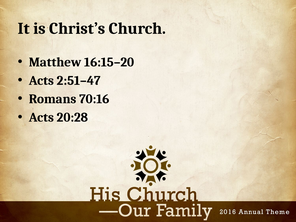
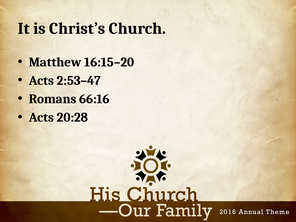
2:51–47: 2:51–47 -> 2:53–47 (79, 81)
70:16: 70:16 -> 66:16 (94, 99)
